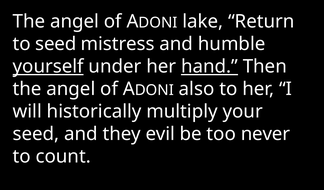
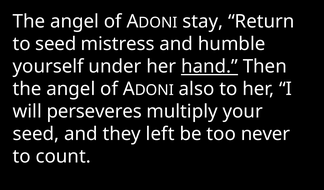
lake: lake -> stay (203, 22)
yourself underline: present -> none (48, 66)
historically: historically -> perseveres (94, 111)
evil: evil -> left (160, 134)
